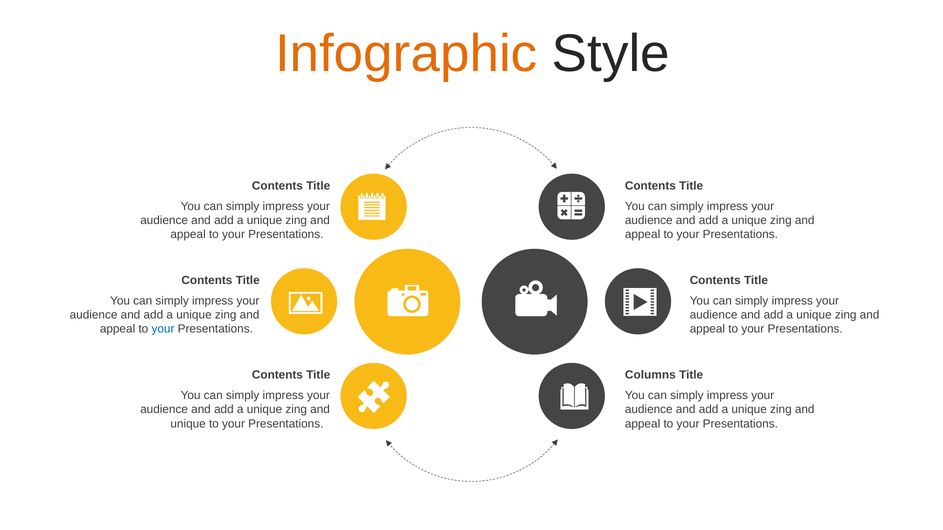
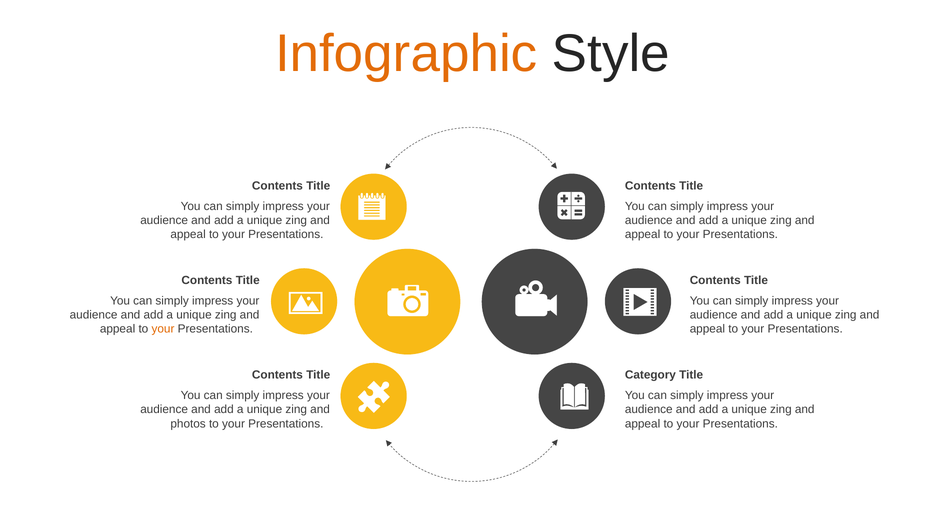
your colour: blue -> orange (163, 329)
Columns: Columns -> Category (650, 375)
unique: unique -> photos (188, 424)
